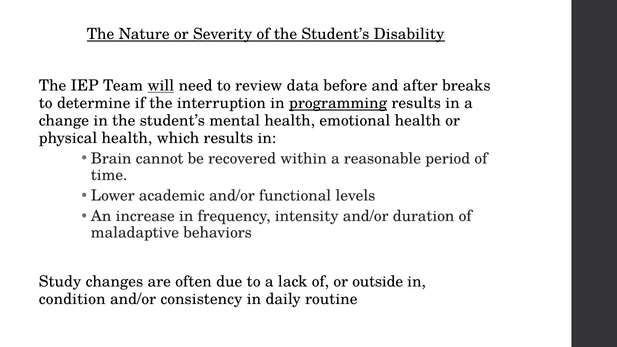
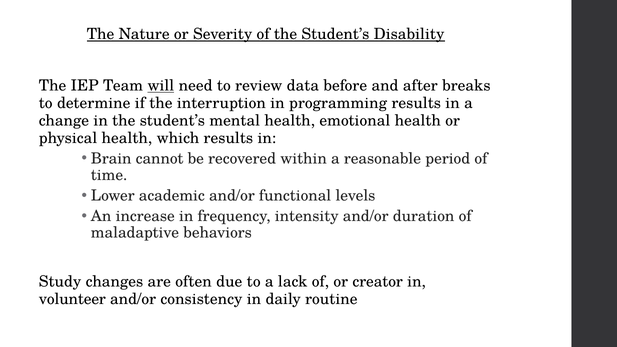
programming underline: present -> none (338, 103)
outside: outside -> creator (378, 282)
condition: condition -> volunteer (72, 299)
